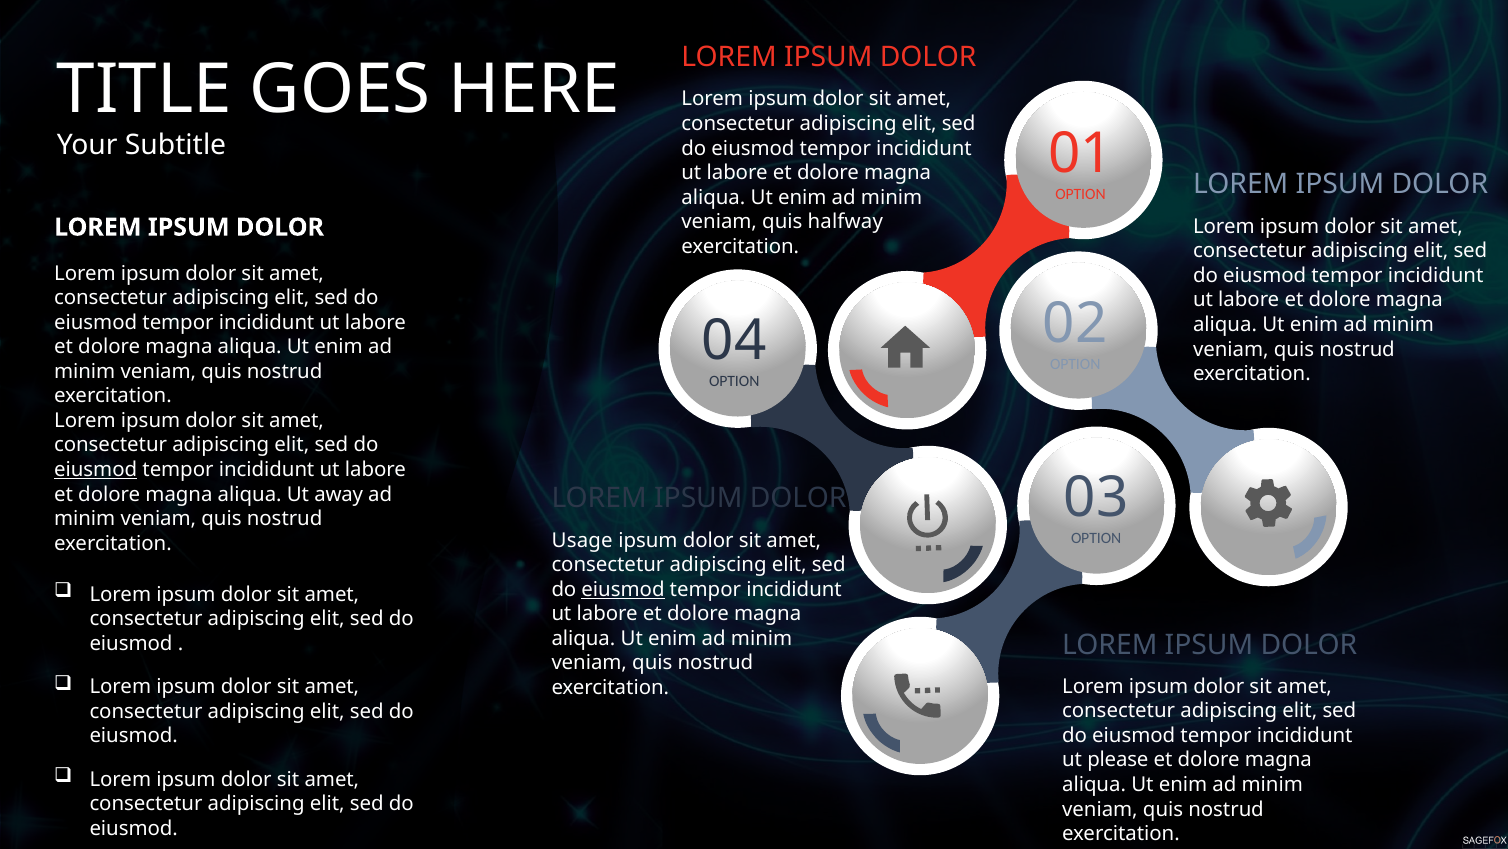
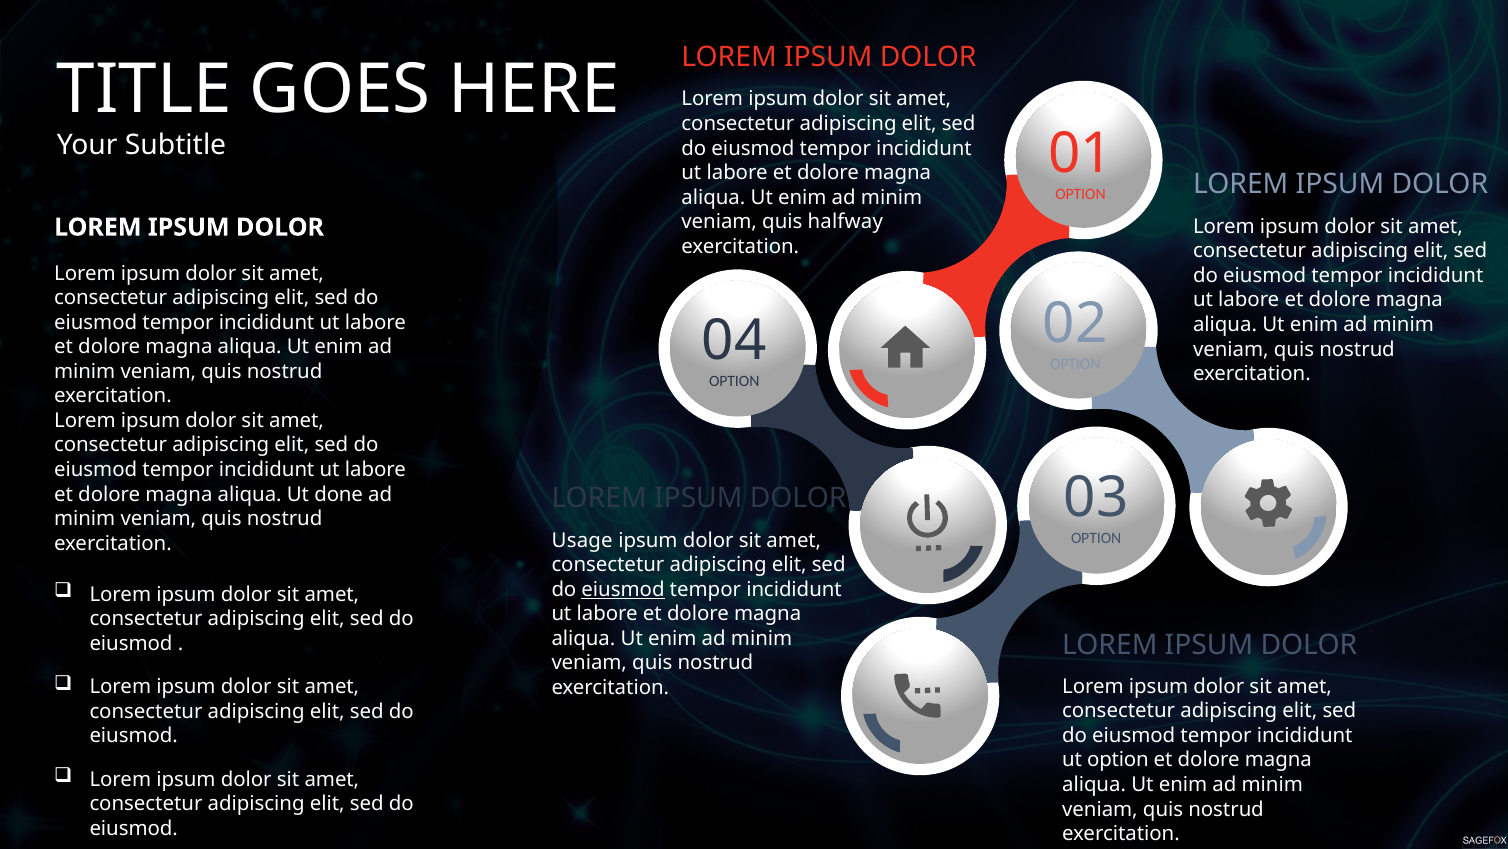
eiusmod underline: present -> none (96, 469)
away: away -> done (339, 494)
ut please: please -> option (1118, 760)
